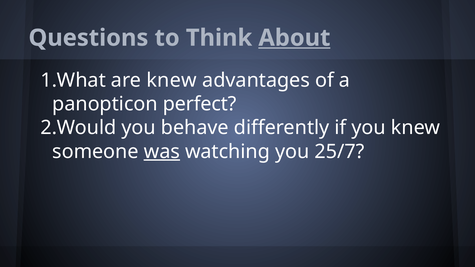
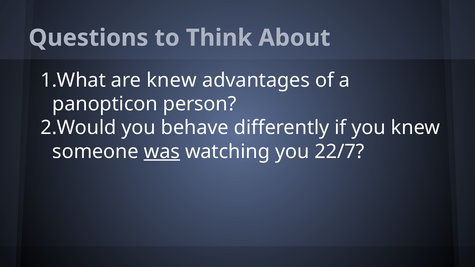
About underline: present -> none (294, 38)
perfect: perfect -> person (200, 104)
25/7: 25/7 -> 22/7 (339, 152)
